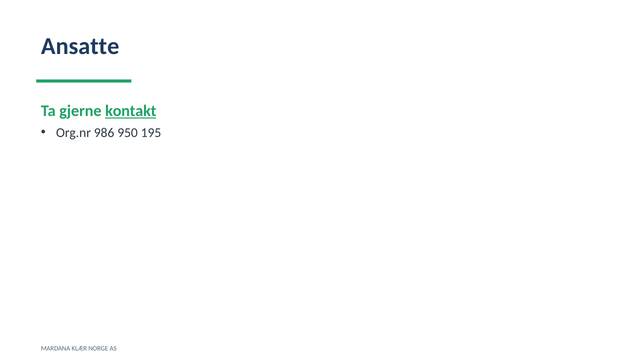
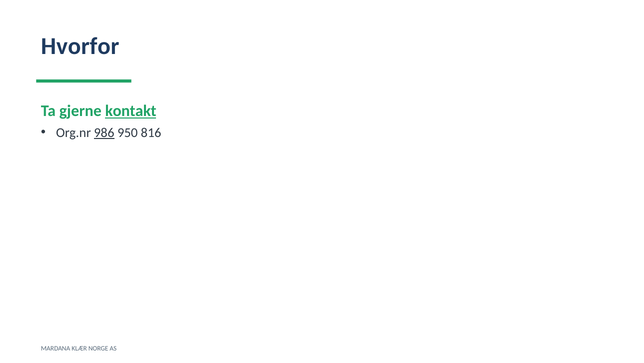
Ansatte: Ansatte -> Hvorfor (80, 46)
986 underline: none -> present (104, 132)
195: 195 -> 816 (151, 132)
